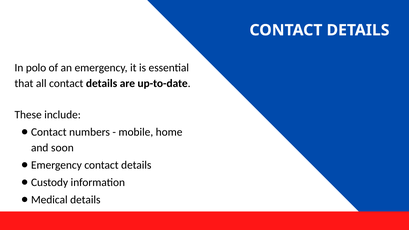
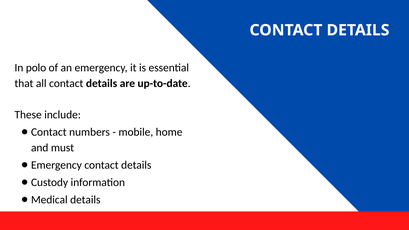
soon: soon -> must (62, 148)
